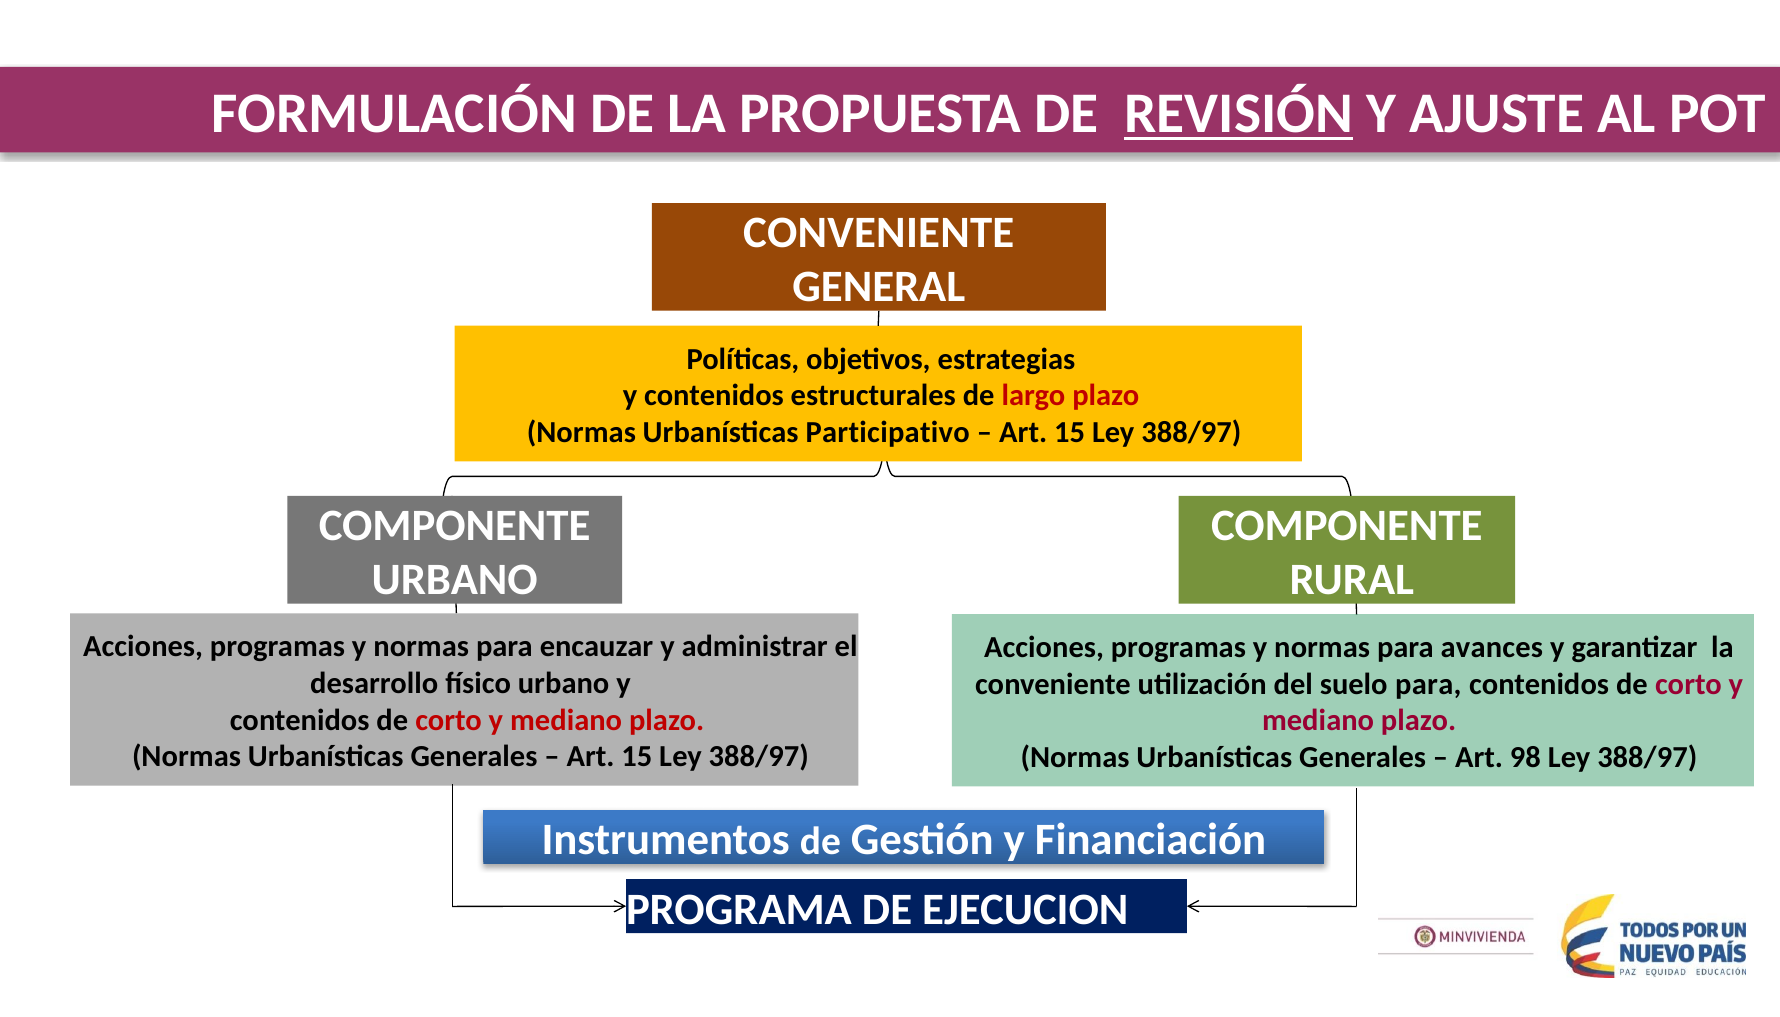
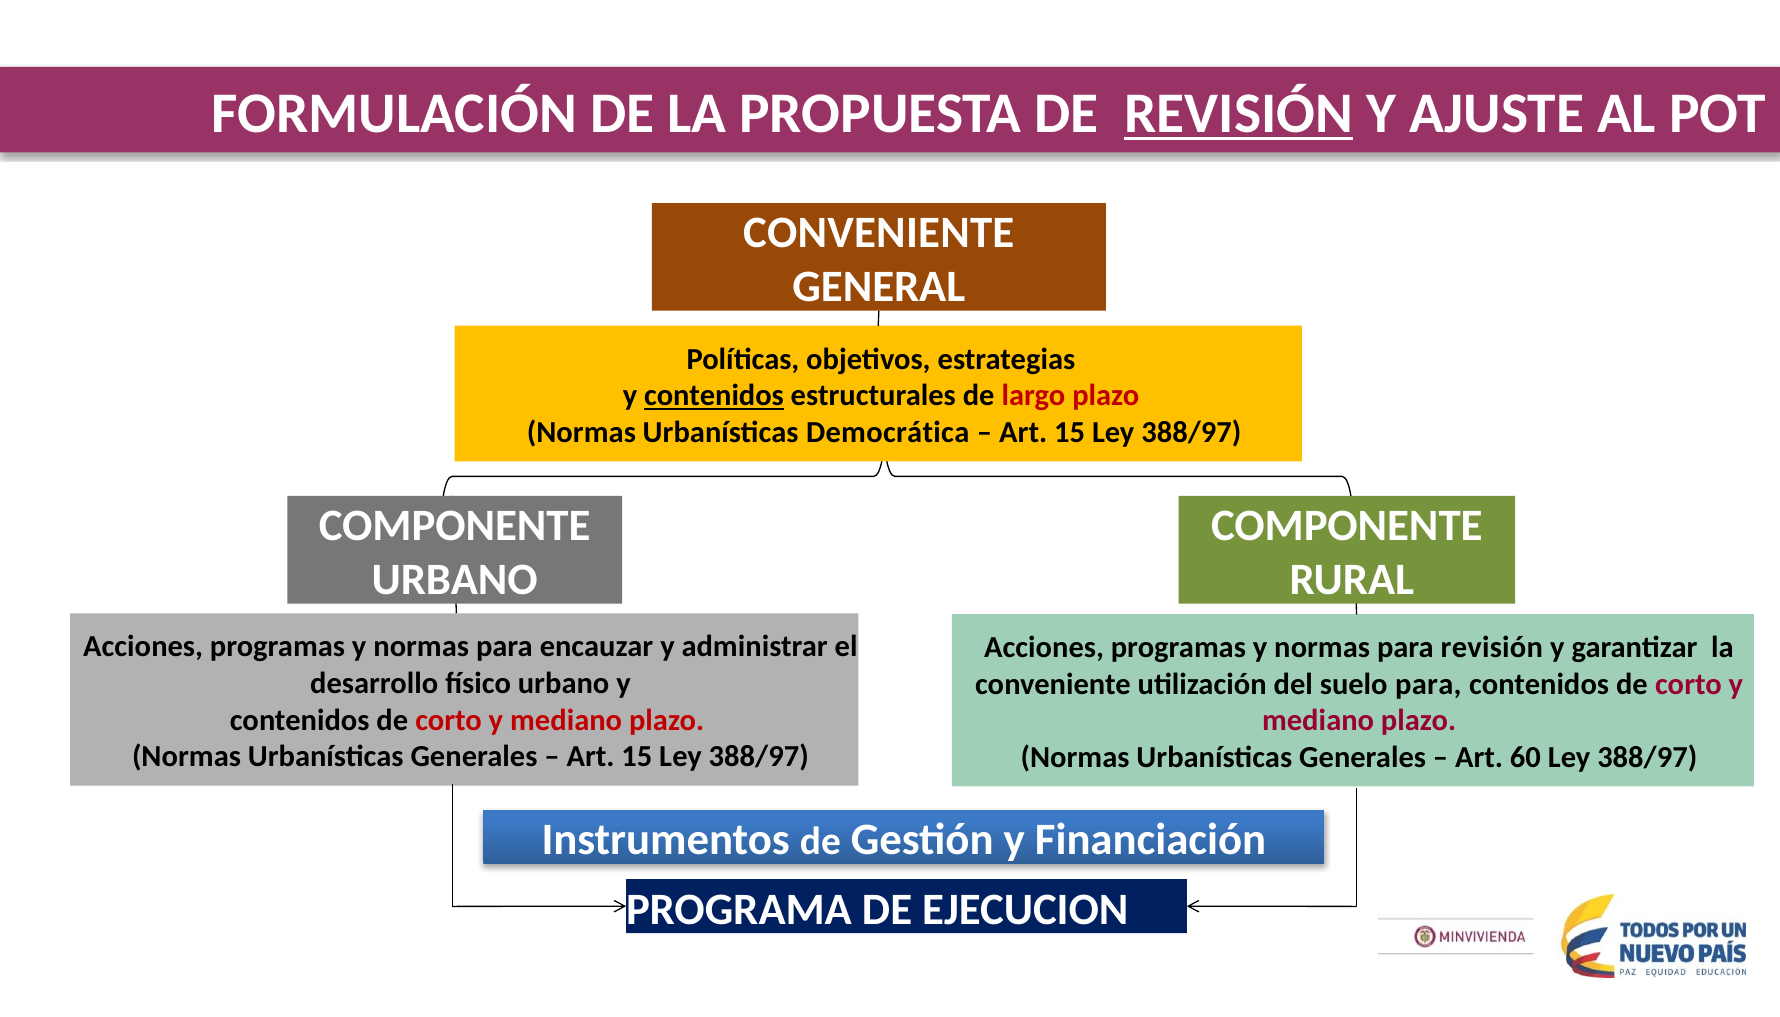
contenidos underline: none -> present (714, 396)
Participativo: Participativo -> Democrática (888, 432)
para avances: avances -> revisión (1492, 648)
98: 98 -> 60 (1525, 757)
